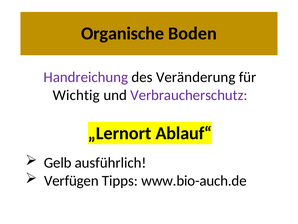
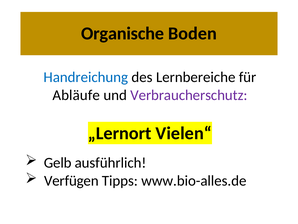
Handreichung colour: purple -> blue (86, 77)
Veränderung: Veränderung -> Lernbereiche (196, 77)
Wichtig: Wichtig -> Abläufe (76, 95)
Ablauf“: Ablauf“ -> Vielen“ (184, 133)
www.bio-auch.de: www.bio-auch.de -> www.bio-alles.de (194, 180)
